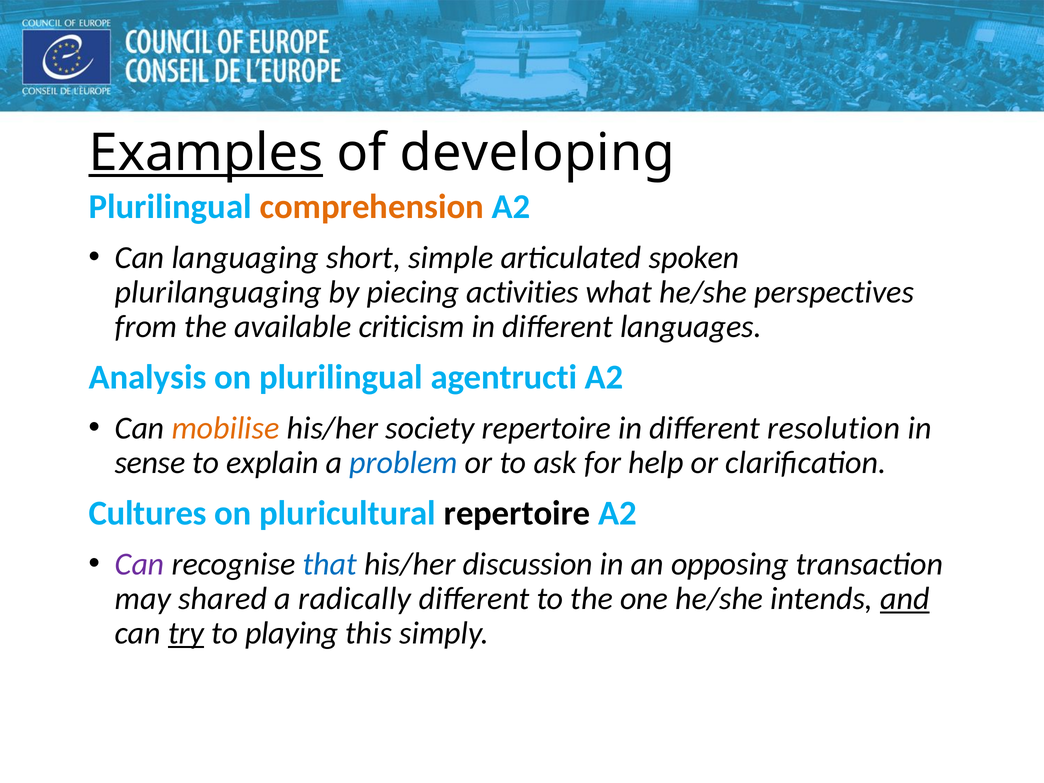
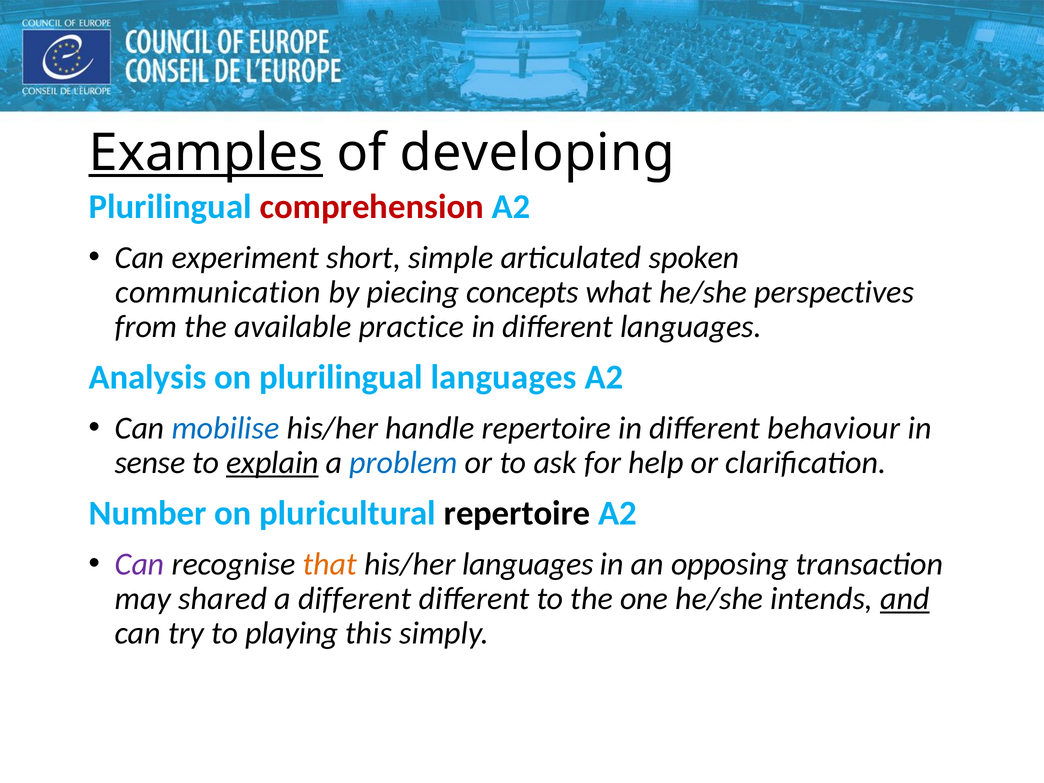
comprehension colour: orange -> red (372, 207)
languaging: languaging -> experiment (245, 258)
plurilanguaging: plurilanguaging -> communication (218, 292)
activities: activities -> concepts (523, 292)
criticism: criticism -> practice (411, 327)
plurilingual agentructi: agentructi -> languages (504, 377)
mobilise colour: orange -> blue (226, 428)
society: society -> handle (430, 428)
resolution: resolution -> behaviour (834, 428)
explain underline: none -> present (272, 463)
Cultures: Cultures -> Number (148, 513)
that colour: blue -> orange (330, 564)
his/her discussion: discussion -> languages (528, 564)
a radically: radically -> different (355, 599)
try underline: present -> none (186, 633)
